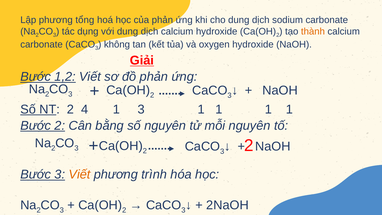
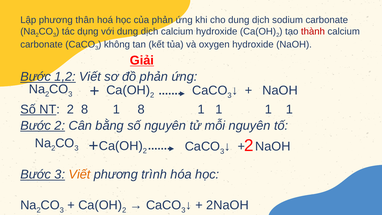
tổng: tổng -> thân (85, 20)
thành colour: orange -> red (313, 31)
2 4: 4 -> 8 (85, 109)
1 3: 3 -> 8 (141, 109)
